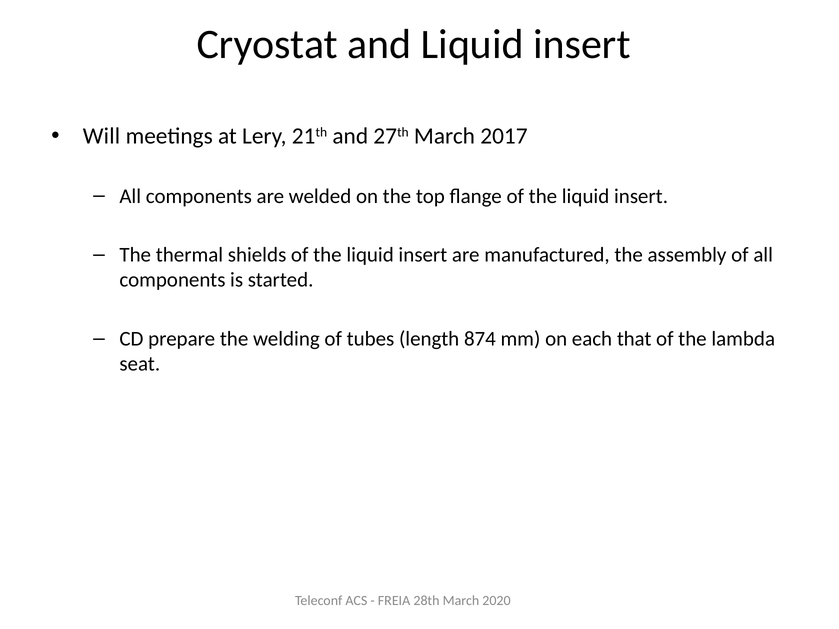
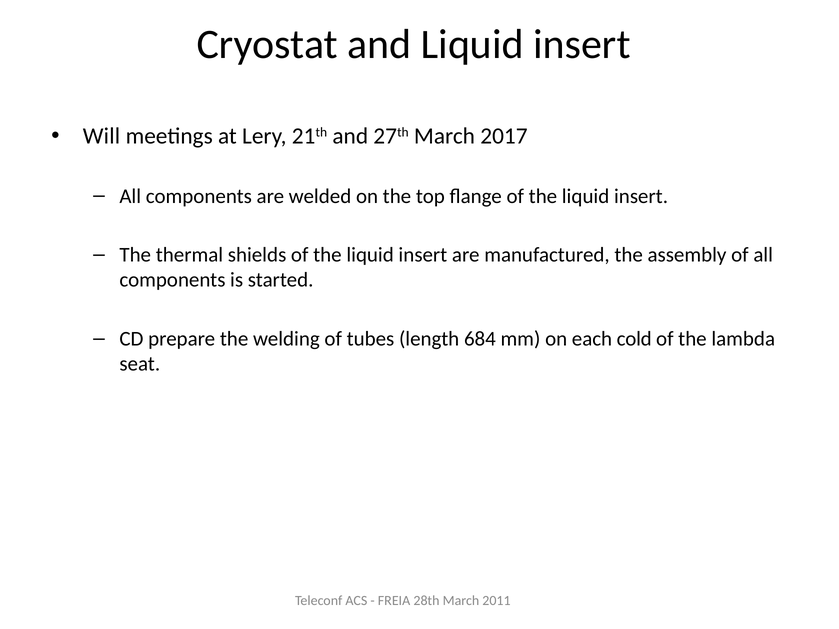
874: 874 -> 684 (480, 339)
that: that -> cold (634, 339)
2020: 2020 -> 2011 (496, 601)
